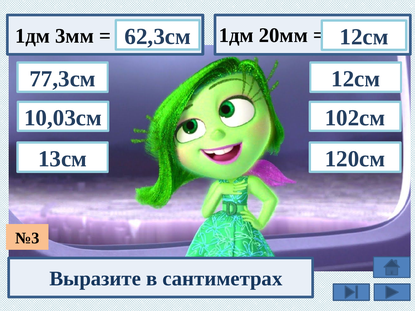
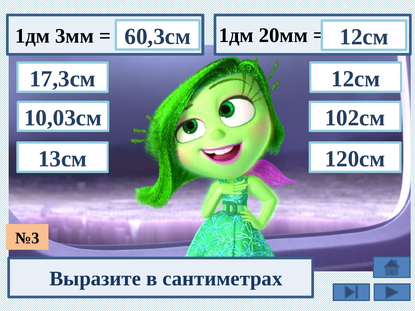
62,3см: 62,3см -> 60,3см (158, 36)
77,3см: 77,3см -> 17,3см (63, 79)
